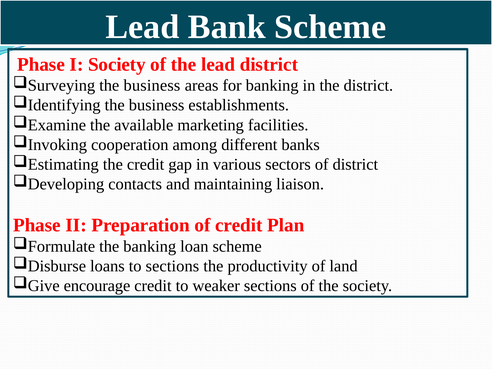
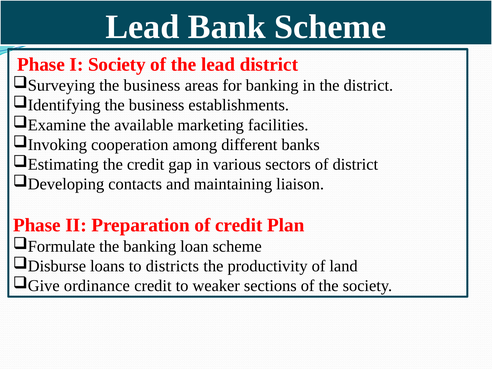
to sections: sections -> districts (172, 266)
encourage: encourage -> ordinance (97, 286)
